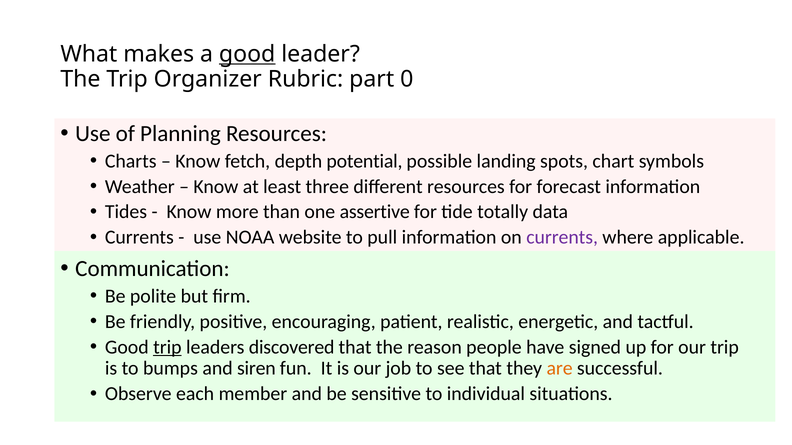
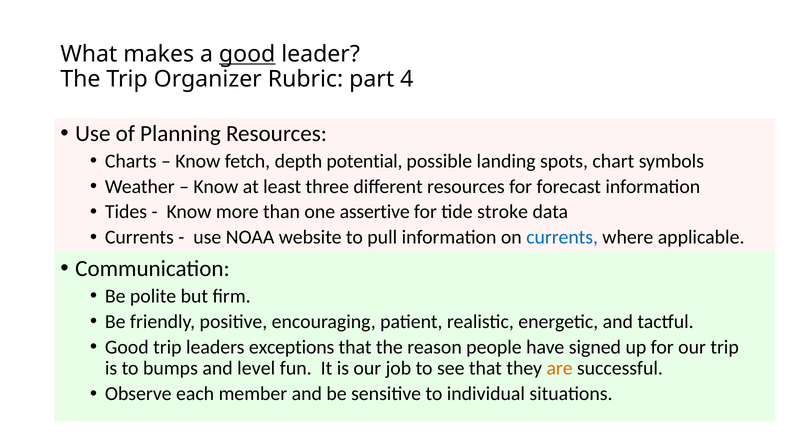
0: 0 -> 4 (407, 79)
totally: totally -> stroke (503, 212)
currents colour: purple -> blue (562, 238)
trip underline: present -> none (167, 347)
discovered: discovered -> exceptions (292, 347)
siren: siren -> level (256, 369)
